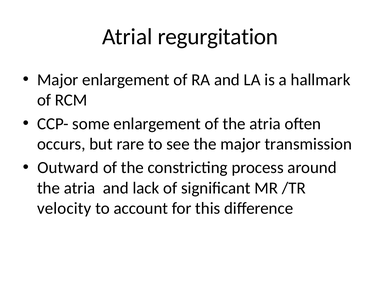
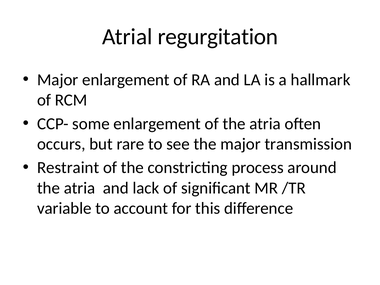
Outward: Outward -> Restraint (68, 168)
velocity: velocity -> variable (64, 208)
